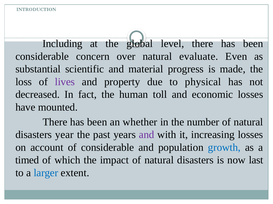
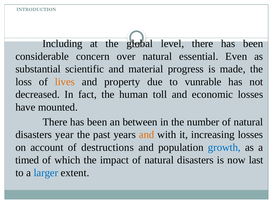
evaluate: evaluate -> essential (199, 57)
lives colour: purple -> orange (65, 82)
physical: physical -> vunrable (203, 82)
whether: whether -> between (140, 122)
and colour: purple -> orange (147, 135)
of considerable: considerable -> destructions (108, 148)
